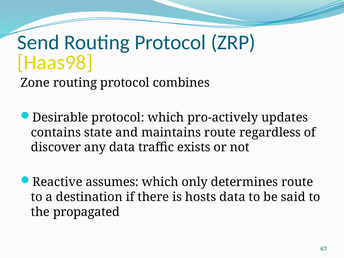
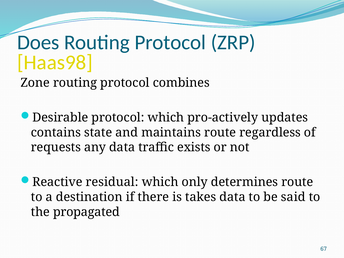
Send: Send -> Does (38, 42)
discover: discover -> requests (56, 147)
assumes: assumes -> residual (112, 182)
hosts: hosts -> takes (201, 197)
